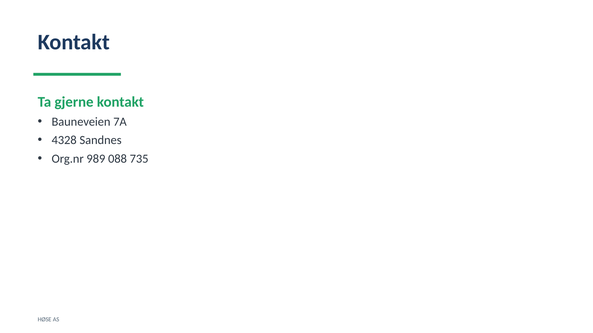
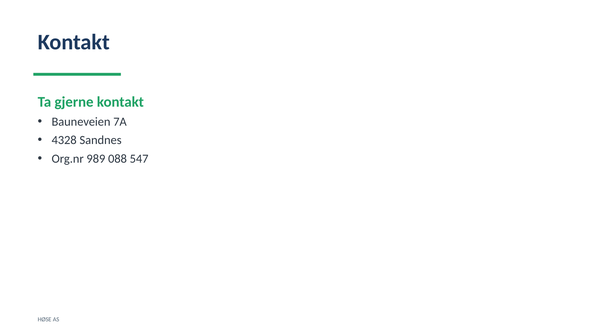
735: 735 -> 547 (139, 159)
